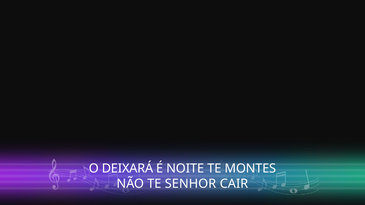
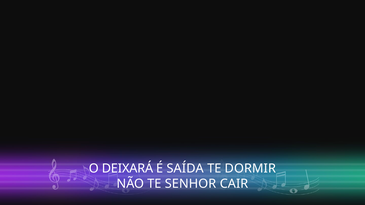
NOITE: NOITE -> SAÍDA (185, 169)
MONTES: MONTES -> DORMIR (250, 169)
